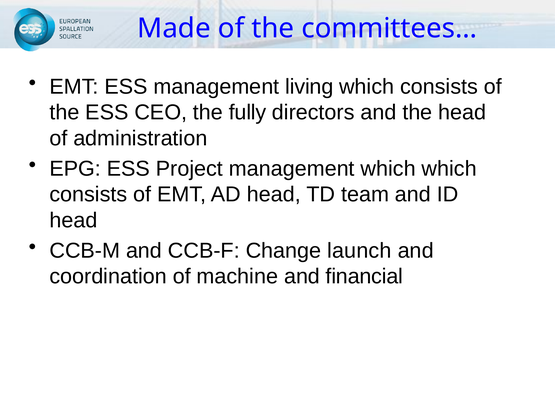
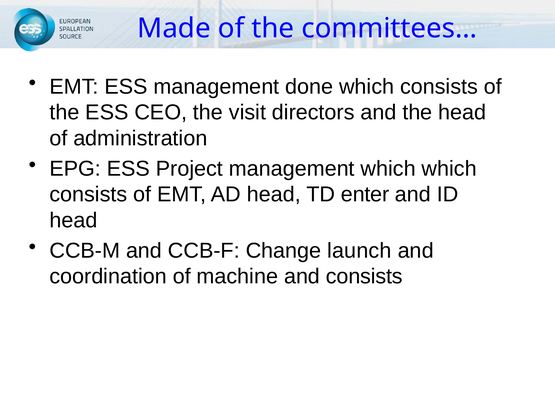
living: living -> done (309, 87)
fully: fully -> visit (247, 113)
team: team -> enter (365, 195)
and financial: financial -> consists (364, 277)
